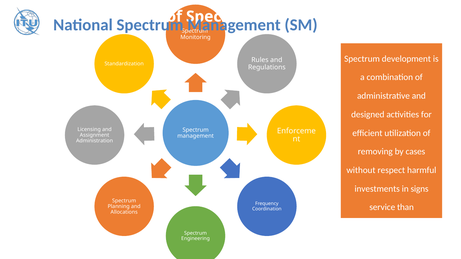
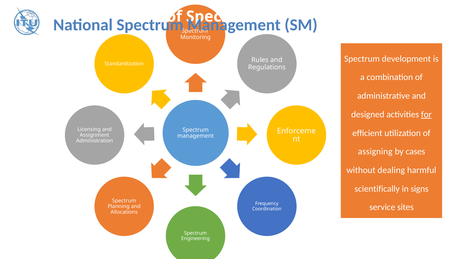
for underline: none -> present (426, 115)
removing: removing -> assigning (375, 152)
respect: respect -> dealing (391, 170)
investments: investments -> scientifically (377, 189)
than: than -> sites (405, 208)
